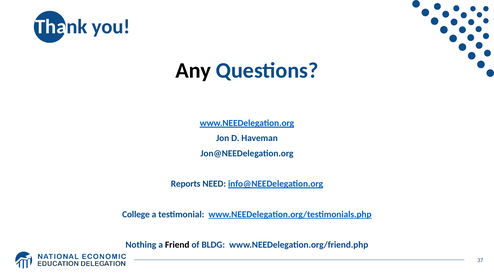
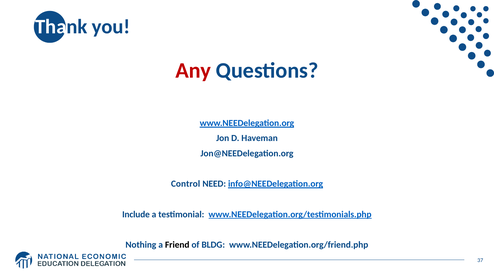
Any colour: black -> red (193, 70)
Reports: Reports -> Control (186, 184)
College: College -> Include (136, 214)
